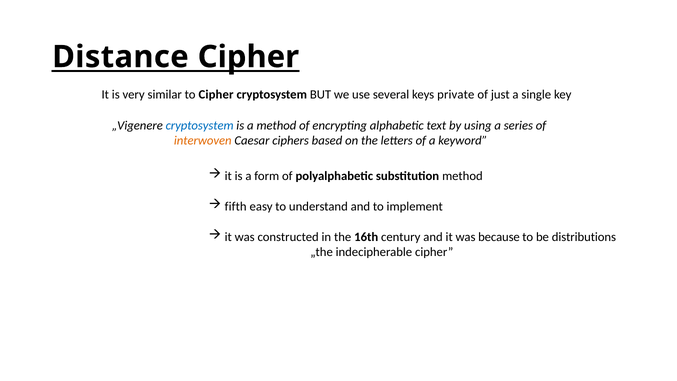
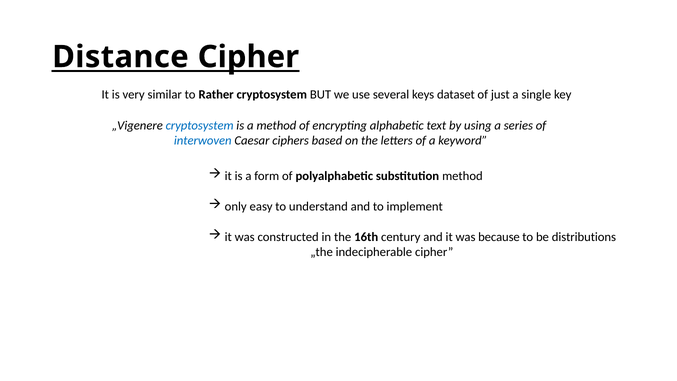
to Cipher: Cipher -> Rather (216, 95)
private: private -> dataset (456, 95)
interwoven colour: orange -> blue (203, 141)
fifth: fifth -> only (236, 206)
